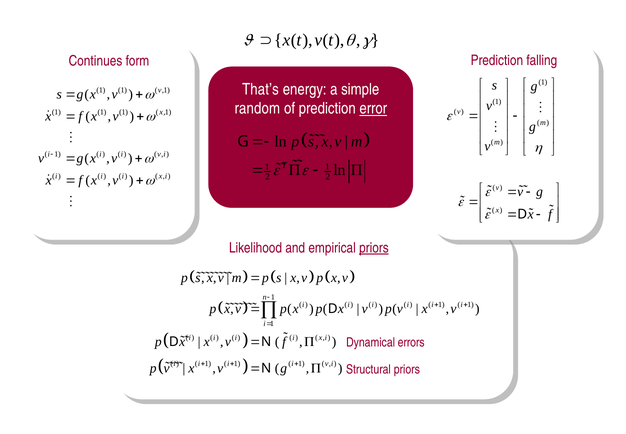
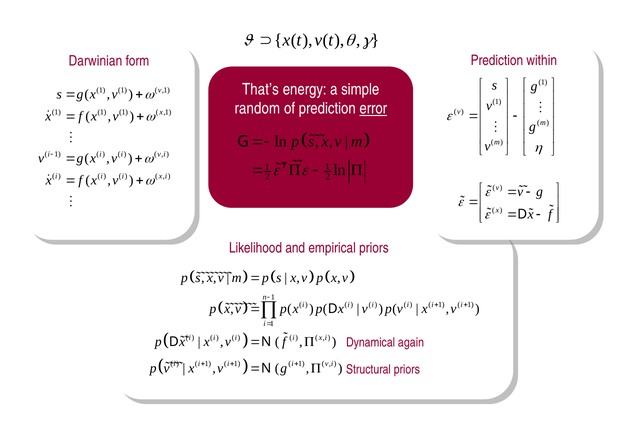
falling: falling -> within (542, 60)
Continues: Continues -> Darwinian (95, 61)
priors underline: present -> none (374, 247)
errors: errors -> again (411, 342)
